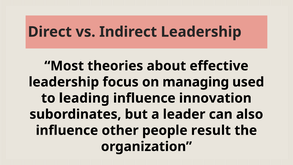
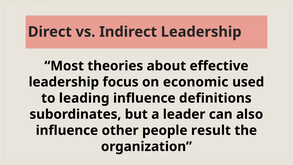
managing: managing -> economic (196, 82)
innovation: innovation -> definitions (215, 98)
